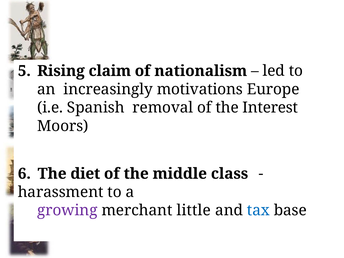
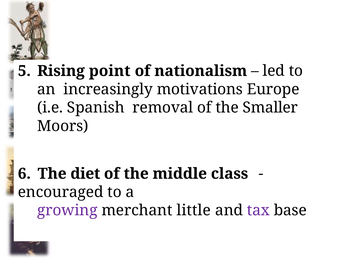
claim: claim -> point (110, 71)
Interest: Interest -> Smaller (270, 108)
harassment: harassment -> encouraged (61, 192)
tax colour: blue -> purple (258, 210)
